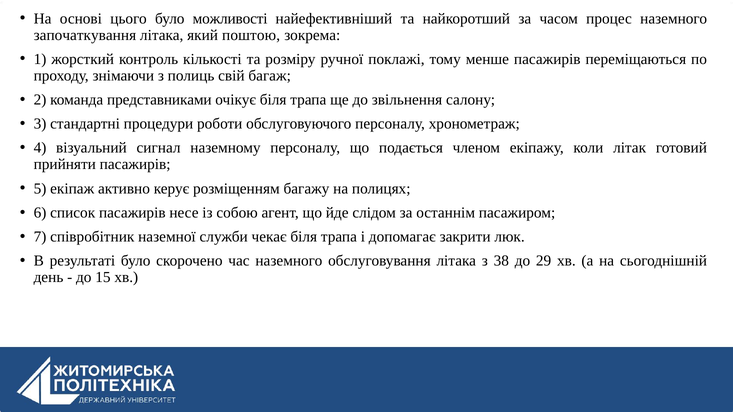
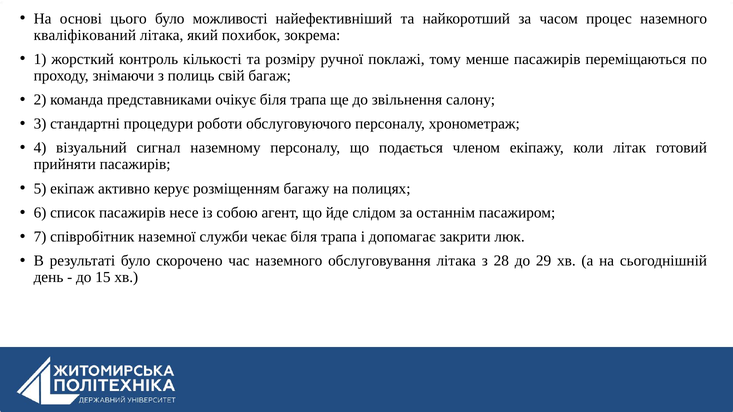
започаткування: започаткування -> кваліфікований (85, 35)
поштою: поштою -> похибок (251, 35)
38: 38 -> 28 (501, 261)
